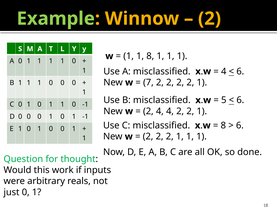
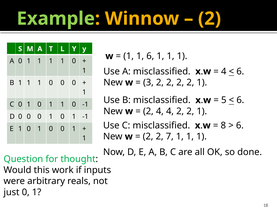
1 8: 8 -> 6 (150, 56)
7: 7 -> 3 (148, 82)
2: 2 -> 7 (170, 136)
